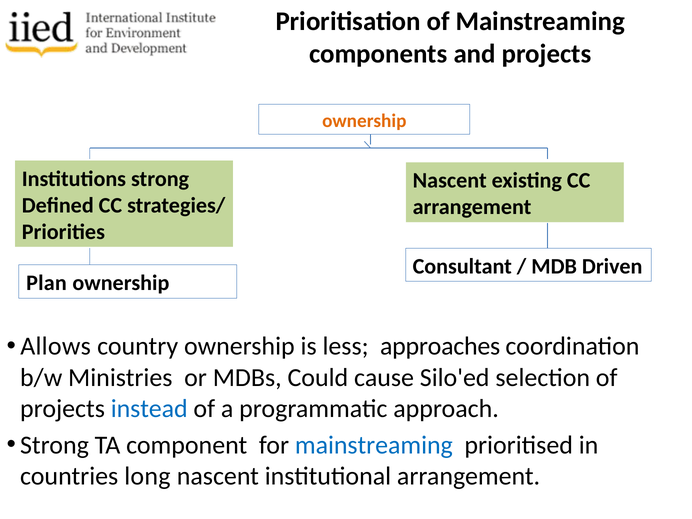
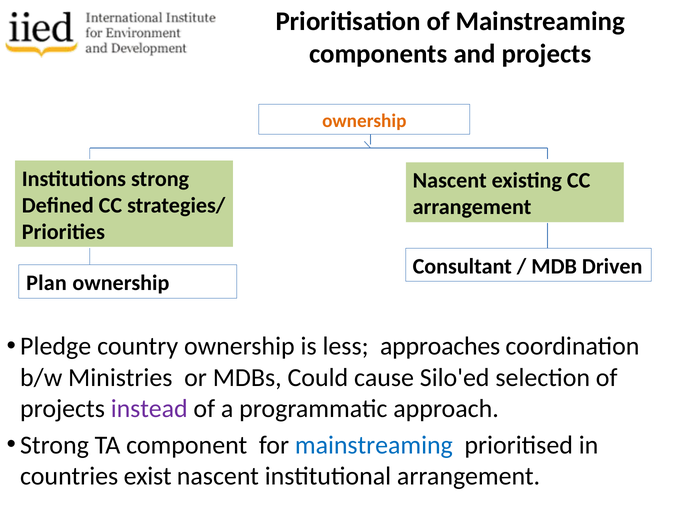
Allows: Allows -> Pledge (56, 346)
instead colour: blue -> purple (149, 409)
long: long -> exist (148, 476)
